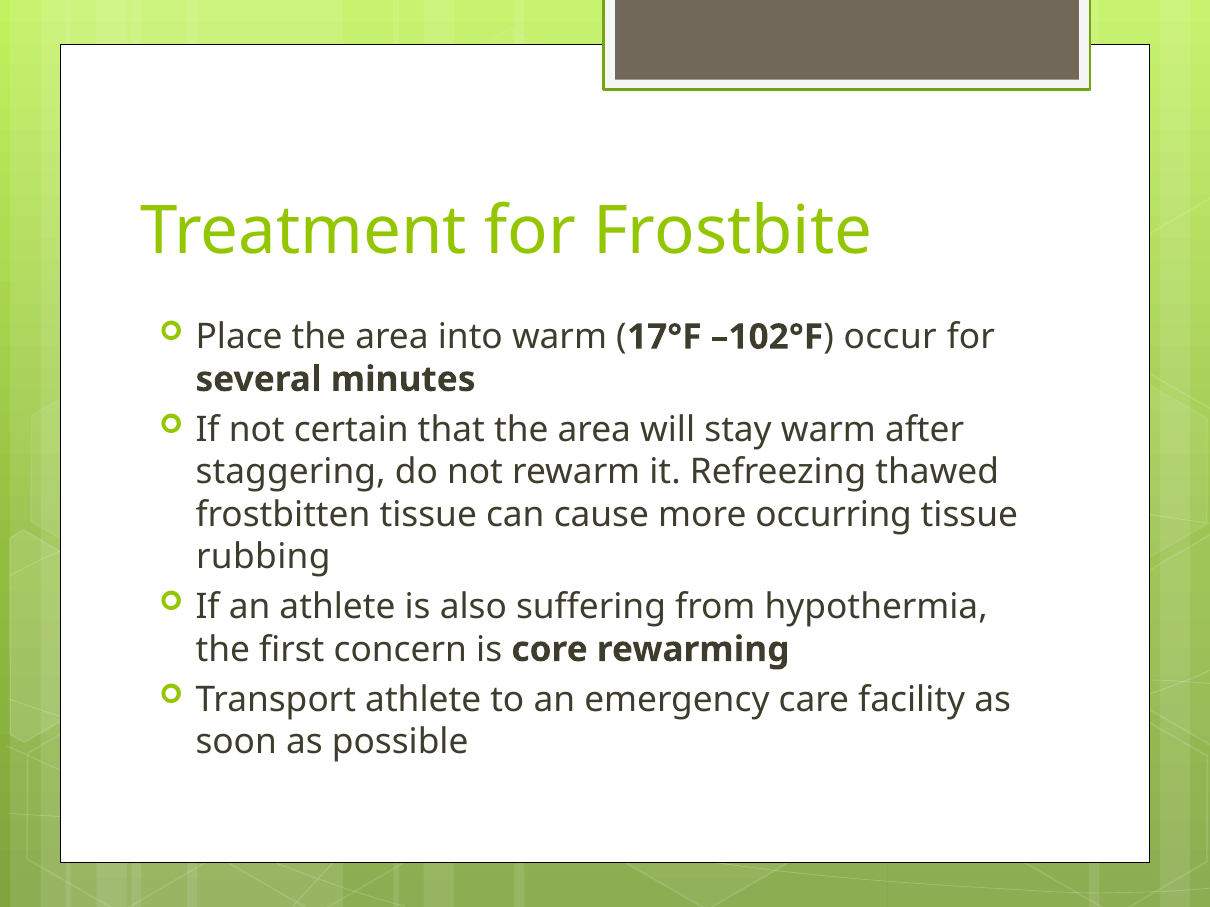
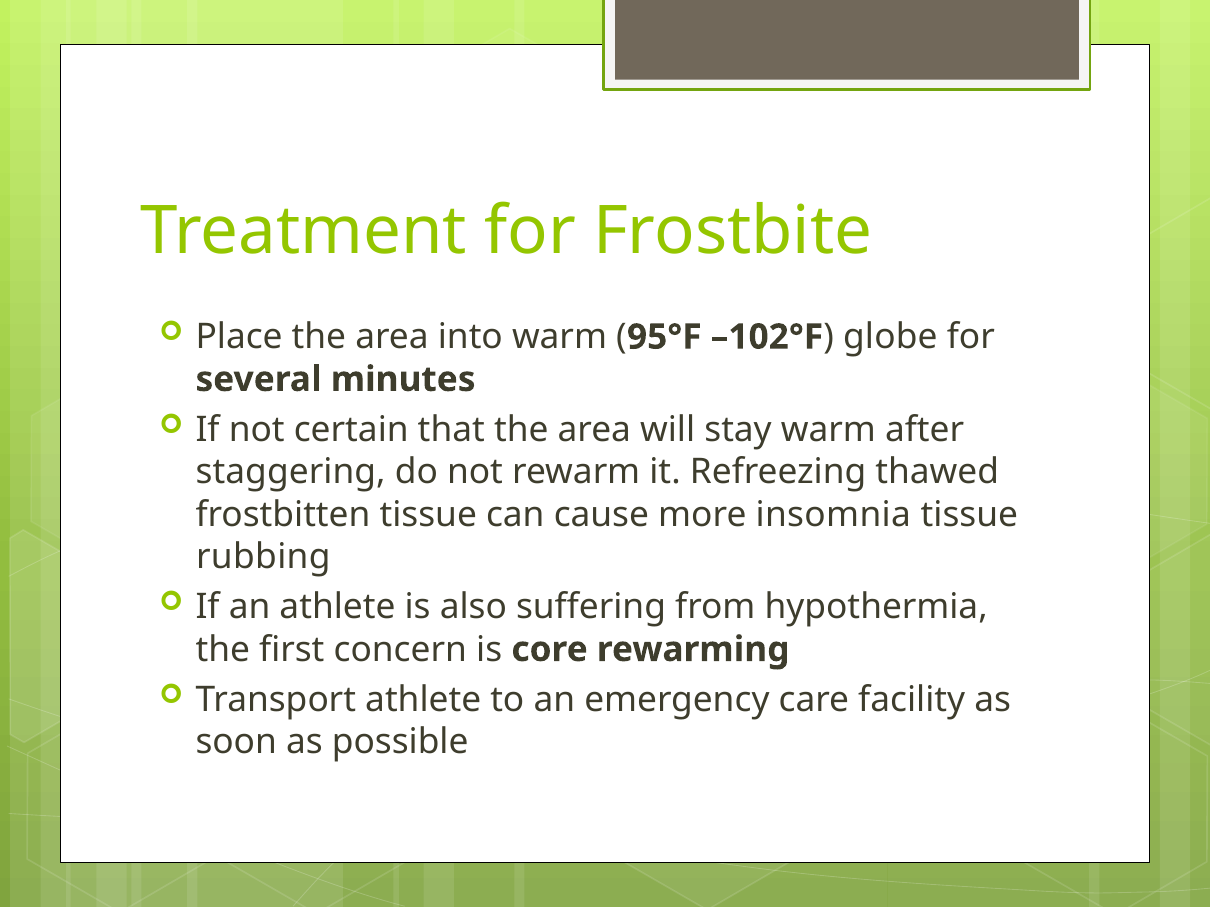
17°F: 17°F -> 95°F (664, 337)
occur: occur -> globe (890, 337)
occurring: occurring -> insomnia (833, 515)
